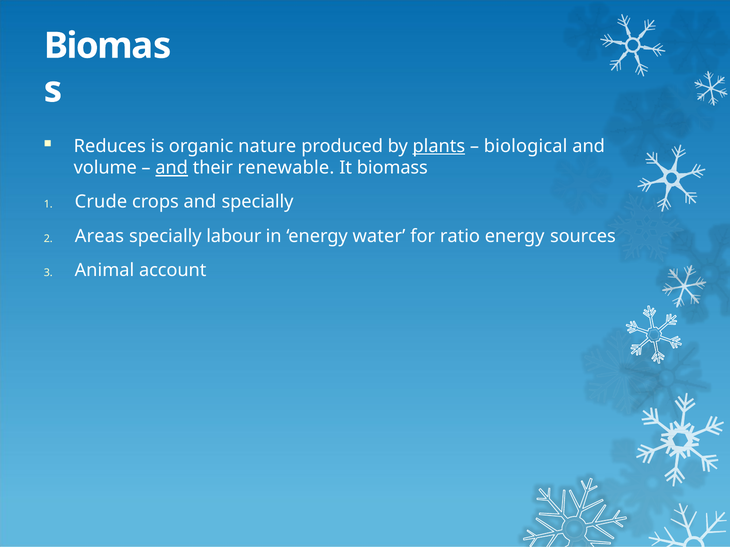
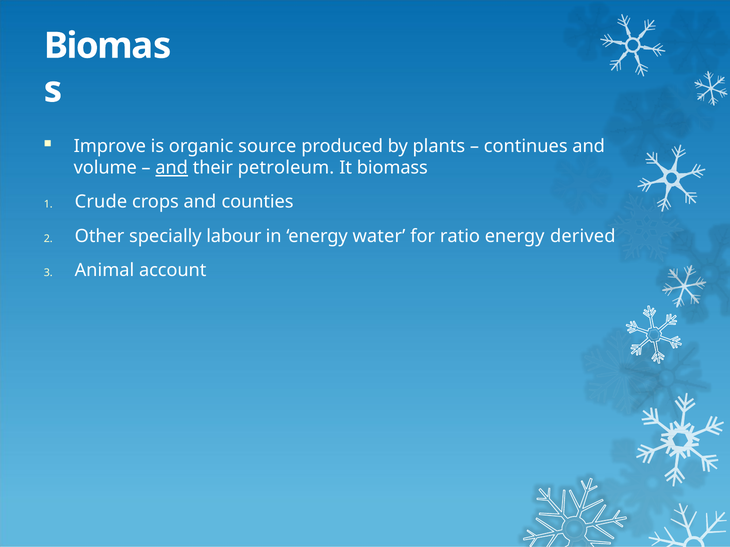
Reduces: Reduces -> Improve (110, 146)
nature: nature -> source (267, 146)
plants underline: present -> none (439, 146)
biological: biological -> continues (526, 146)
renewable: renewable -> petroleum (286, 168)
and specially: specially -> counties (258, 202)
Areas: Areas -> Other (100, 236)
sources: sources -> derived (583, 236)
